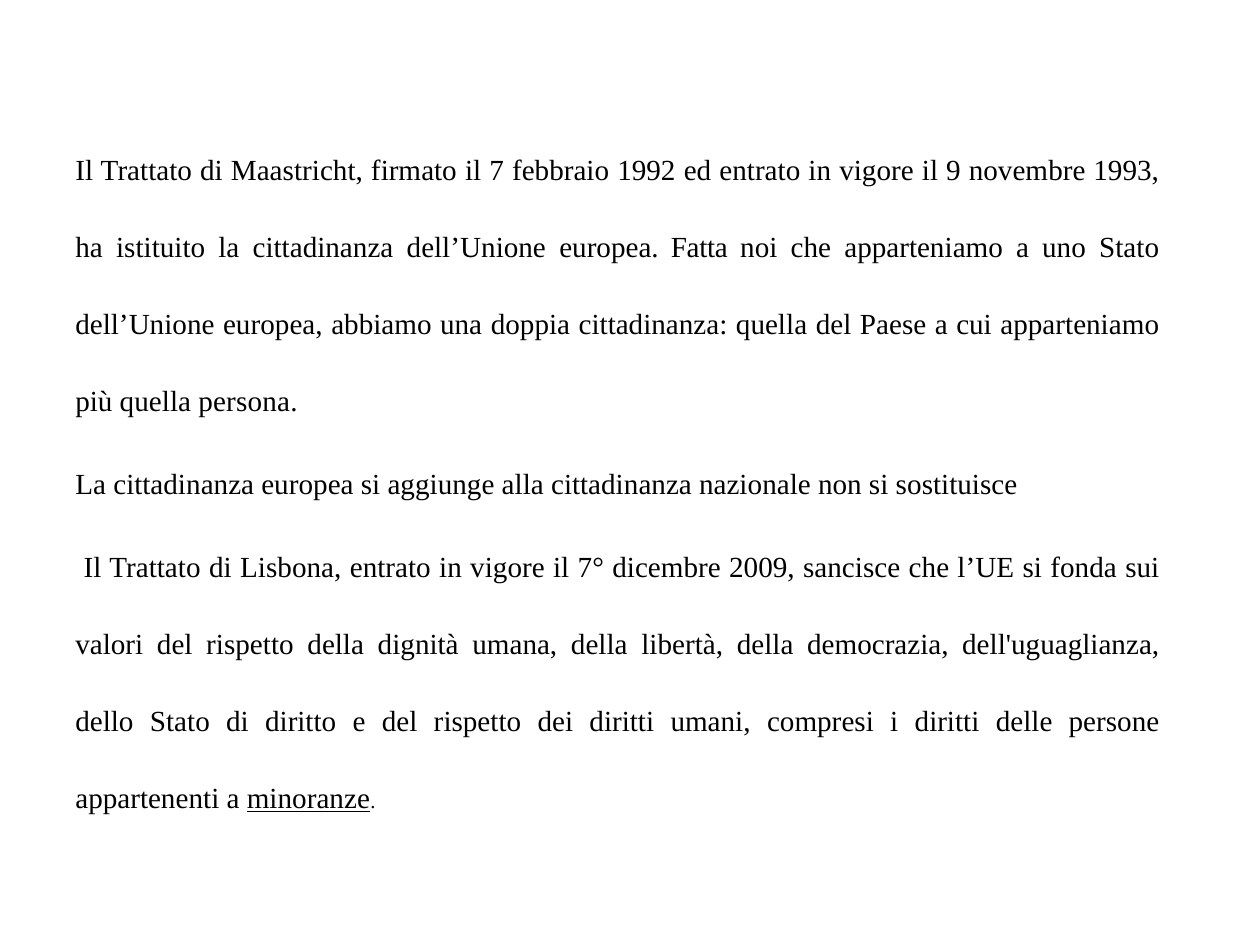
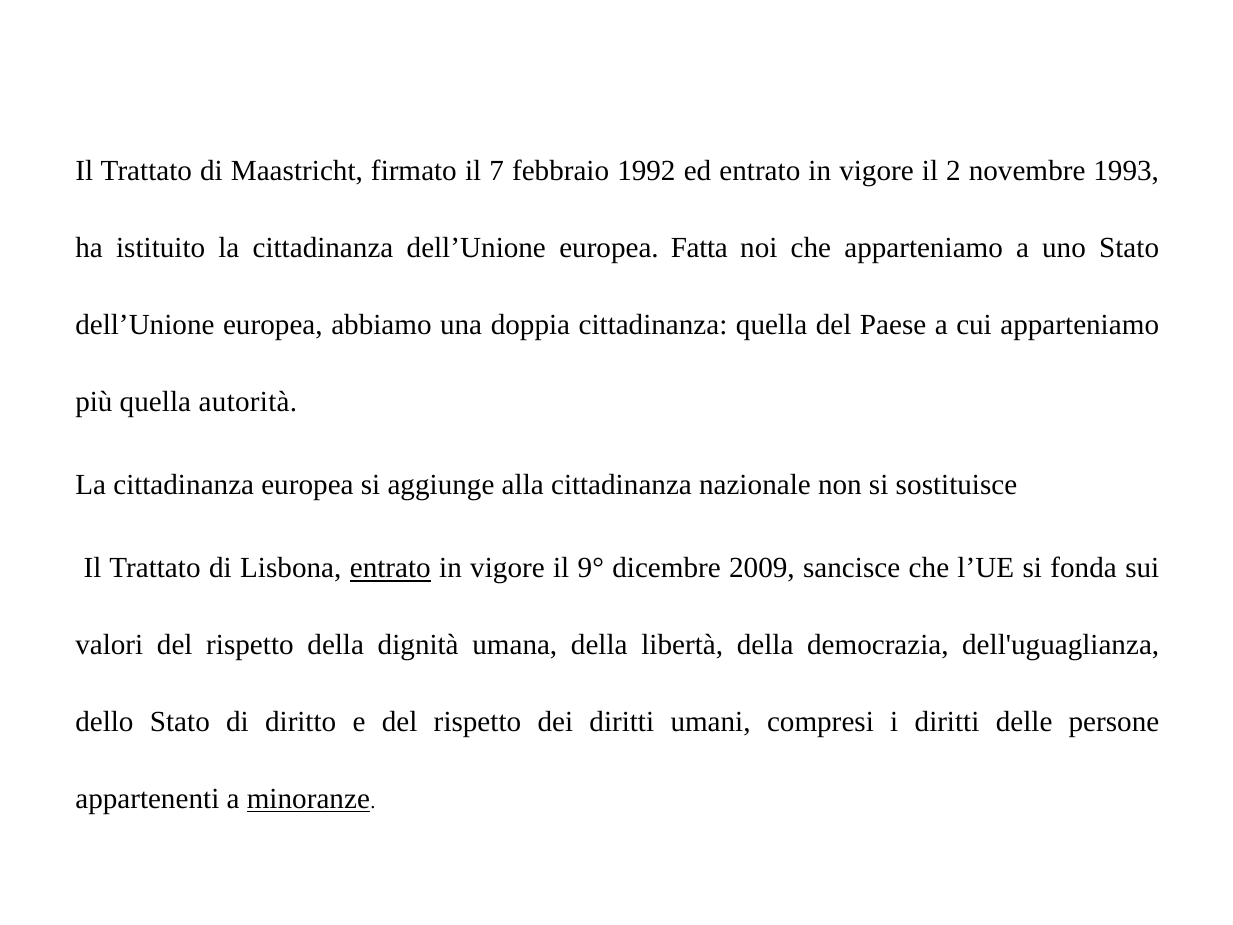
9: 9 -> 2 (954, 171)
persona: persona -> autorità (248, 401)
entrato underline: none -> present (390, 568)
7°: 7° -> 9° (591, 568)
